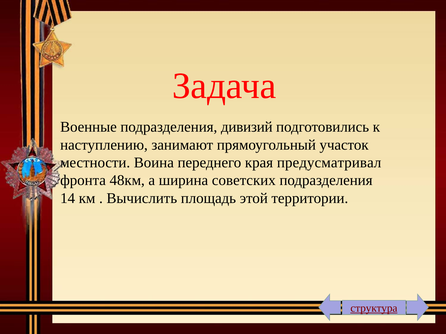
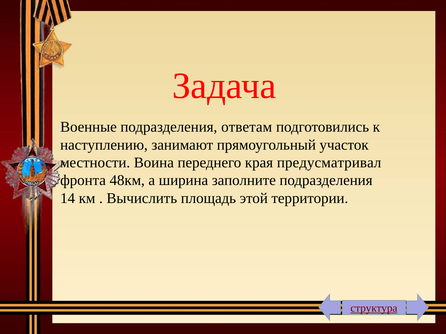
дивизий: дивизий -> ответам (247, 127)
советских: советских -> заполните (244, 181)
